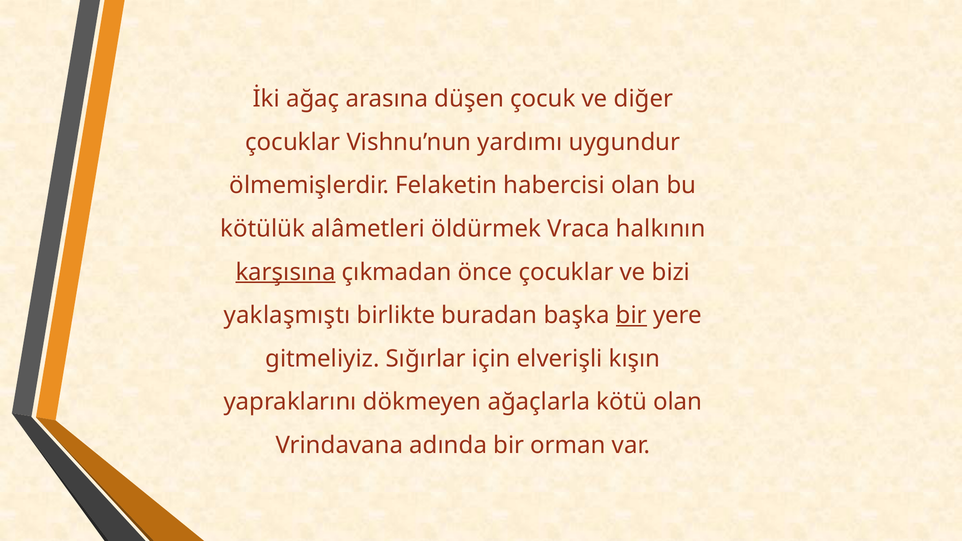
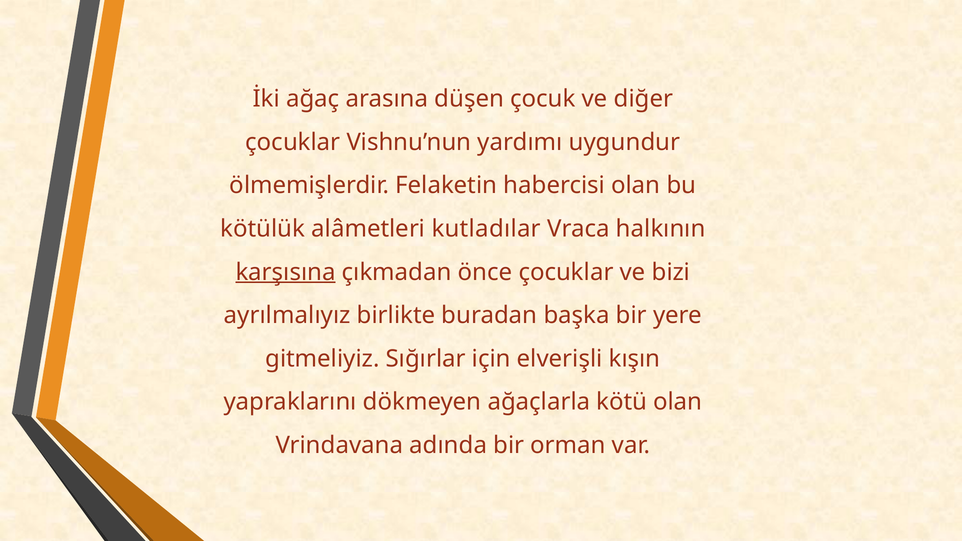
öldürmek: öldürmek -> kutladılar (486, 229)
yaklaşmıştı: yaklaşmıştı -> ayrılmalıyız (287, 315)
bir underline: present -> none (631, 315)
